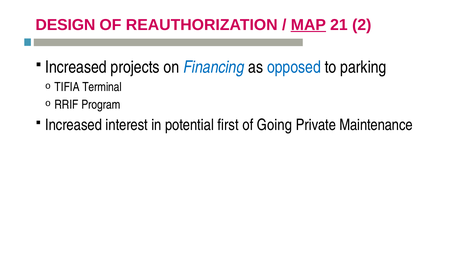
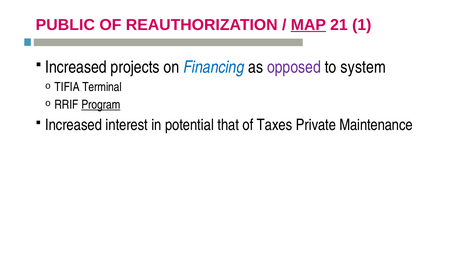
DESIGN: DESIGN -> PUBLIC (65, 25)
2: 2 -> 1 (362, 25)
opposed colour: blue -> purple (294, 67)
parking: parking -> system (363, 67)
Program underline: none -> present (101, 105)
first: first -> that (228, 125)
Going: Going -> Taxes (275, 125)
